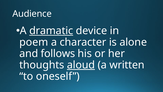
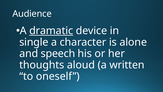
poem: poem -> single (34, 42)
follows: follows -> speech (58, 53)
aloud underline: present -> none (81, 65)
